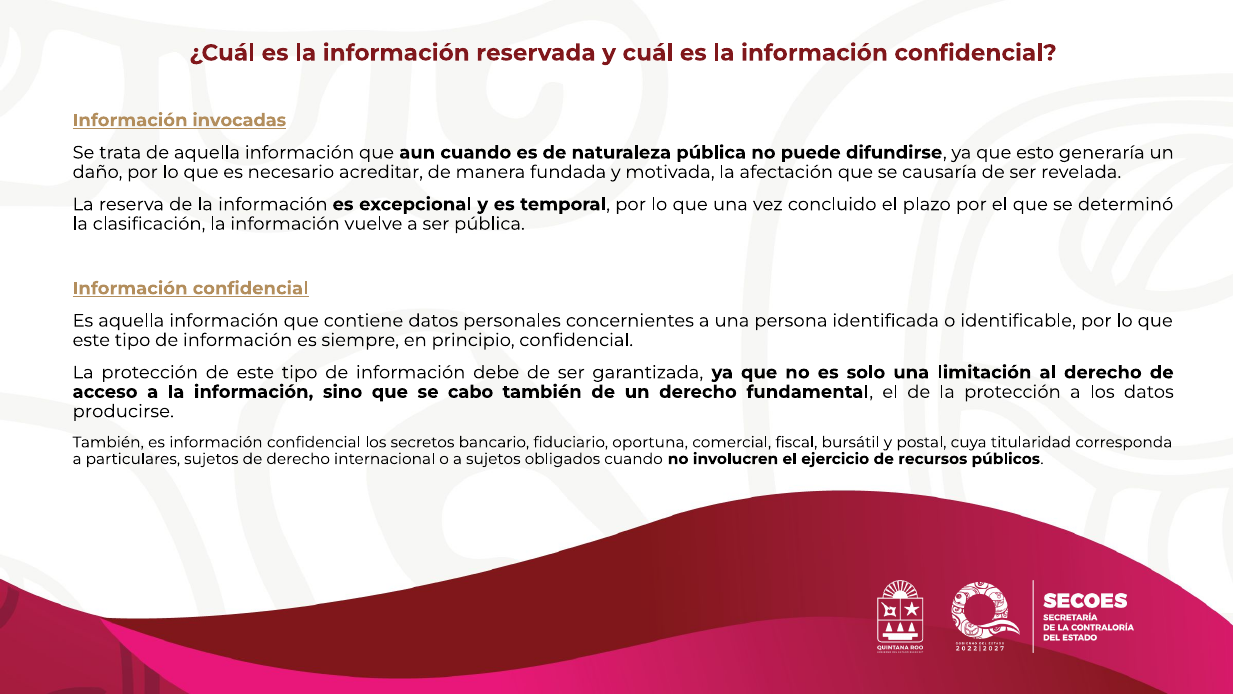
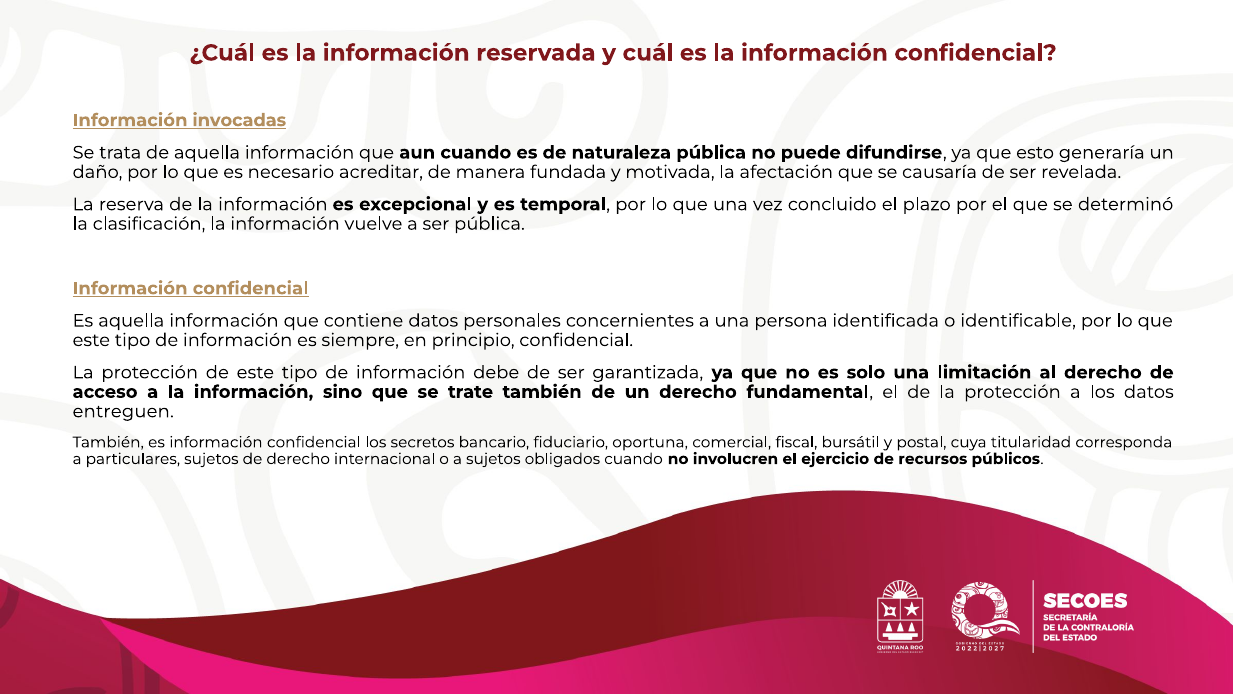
cabo: cabo -> trate (471, 392)
producirse: producirse -> entreguen (123, 411)
